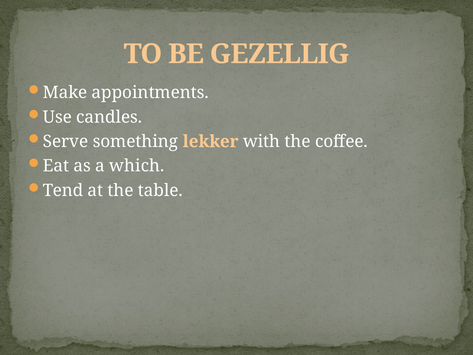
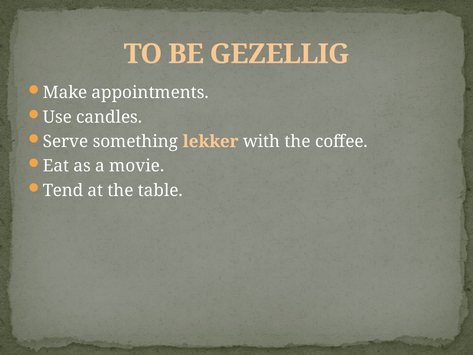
which: which -> movie (137, 166)
